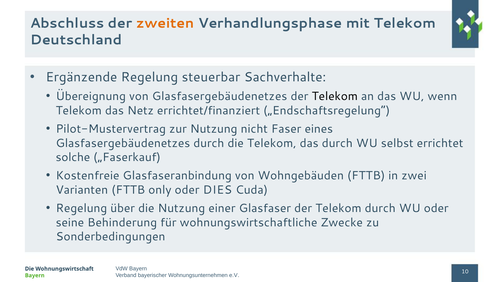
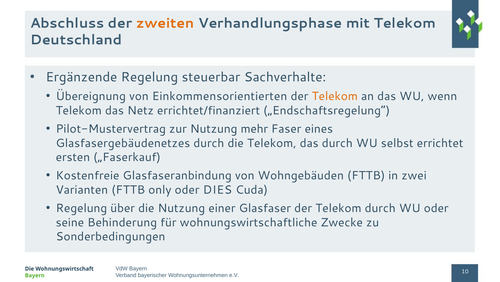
von Glasfasergebäudenetzes: Glasfasergebäudenetzes -> Einkommensorientierten (220, 96)
Telekom colour: black -> orange (335, 96)
nicht: nicht -> mehr (254, 129)
solche: solche -> ersten (73, 157)
